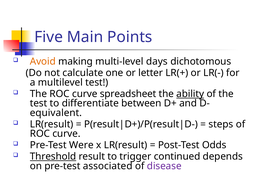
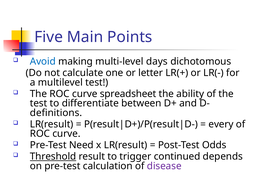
Avoid colour: orange -> blue (43, 61)
ability underline: present -> none (190, 94)
equivalent: equivalent -> definitions (56, 113)
steps: steps -> every (221, 124)
Were: Were -> Need (81, 145)
associated: associated -> calculation (108, 166)
